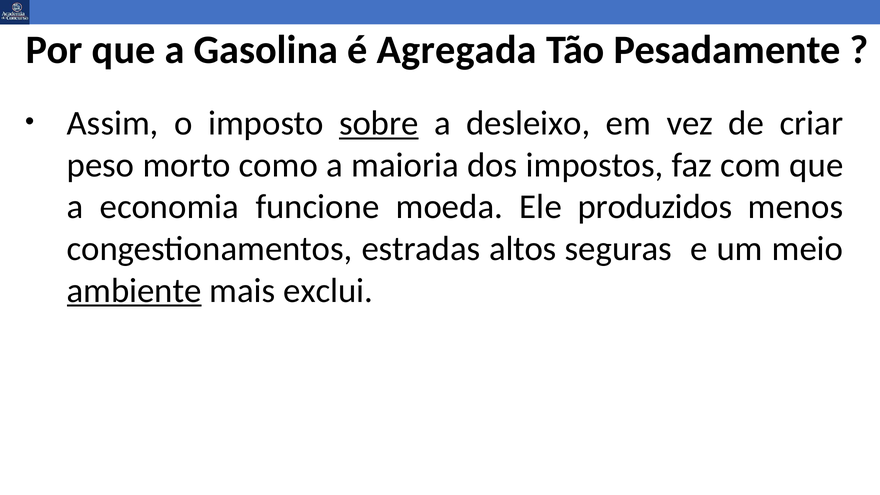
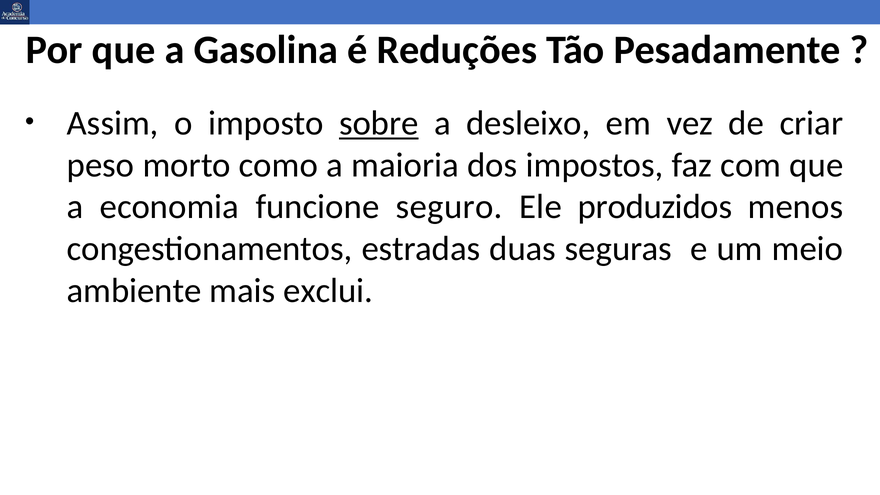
Agregada: Agregada -> Reduções (457, 50)
moeda: moeda -> seguro (449, 207)
altos: altos -> duas (523, 249)
ambiente underline: present -> none (134, 291)
